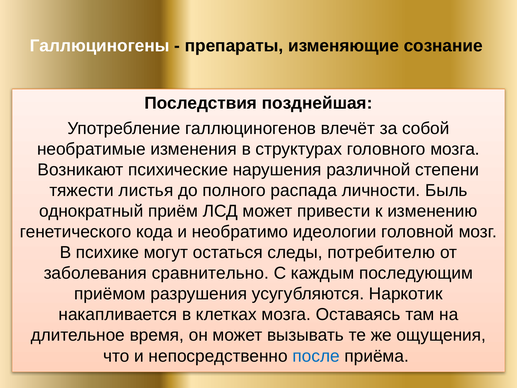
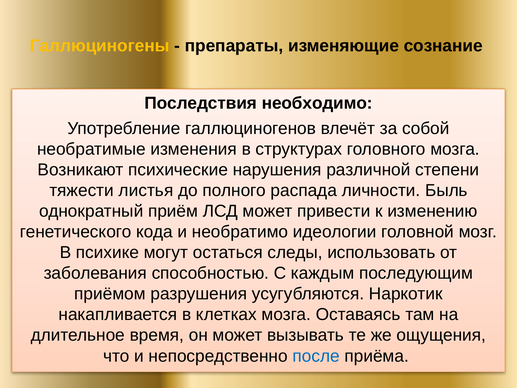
Галлюциногены colour: white -> yellow (100, 46)
позднейшая: позднейшая -> необходимо (317, 103)
потребителю: потребителю -> использовать (381, 252)
сравнительно: сравнительно -> способностью (210, 273)
